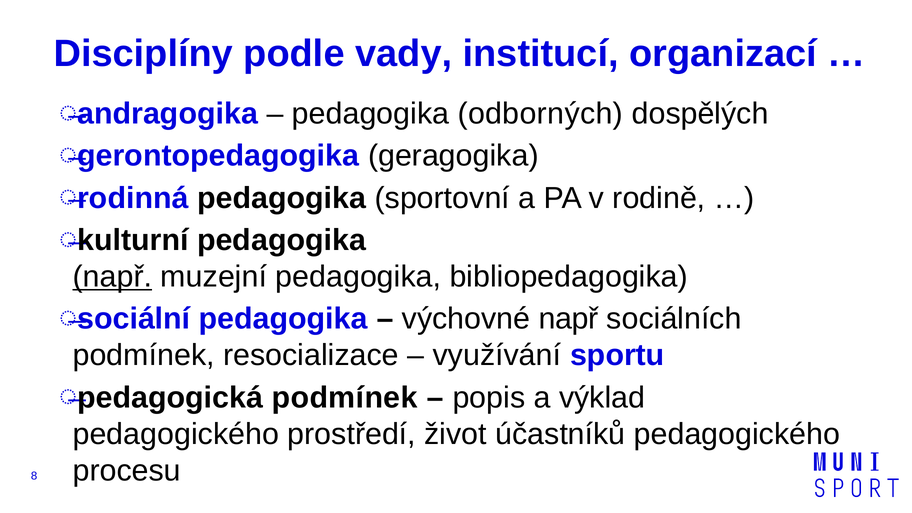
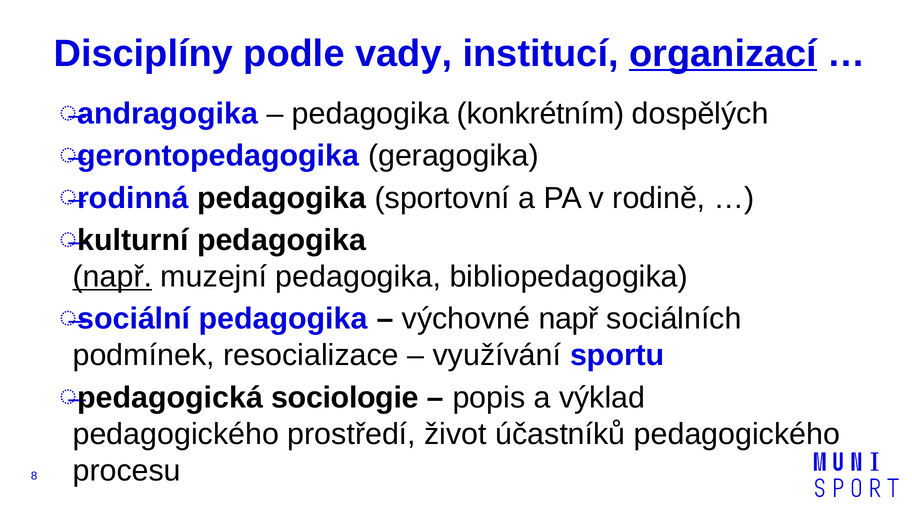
organizací underline: none -> present (723, 54)
odborných: odborných -> konkrétním (541, 114)
pedagogická podmínek: podmínek -> sociologie (345, 398)
